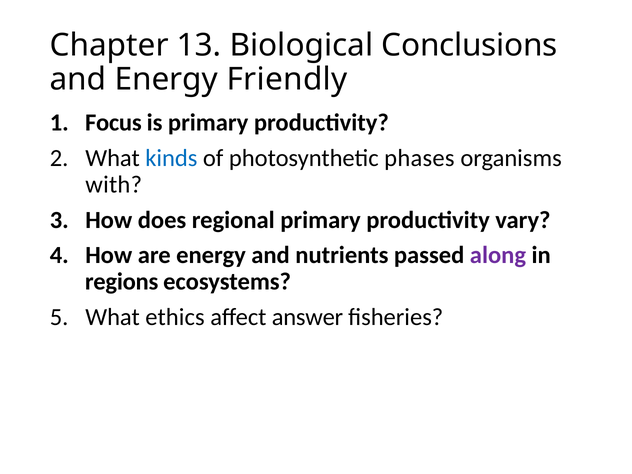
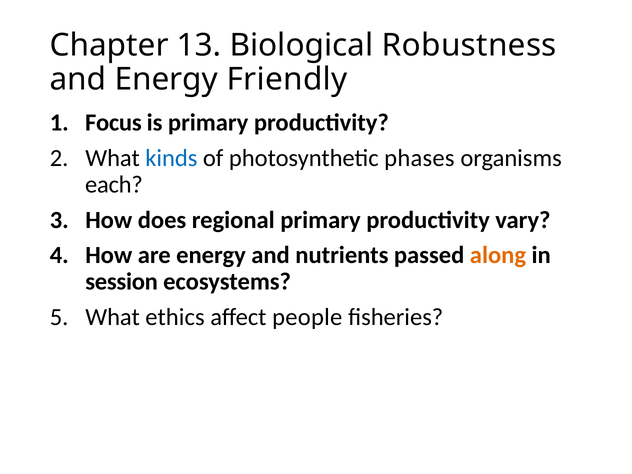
Conclusions: Conclusions -> Robustness (469, 45)
with: with -> each (114, 185)
along colour: purple -> orange (498, 255)
regions: regions -> session (122, 282)
answer: answer -> people (307, 317)
